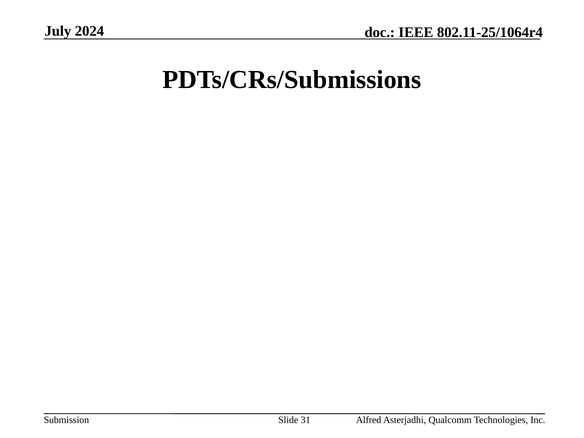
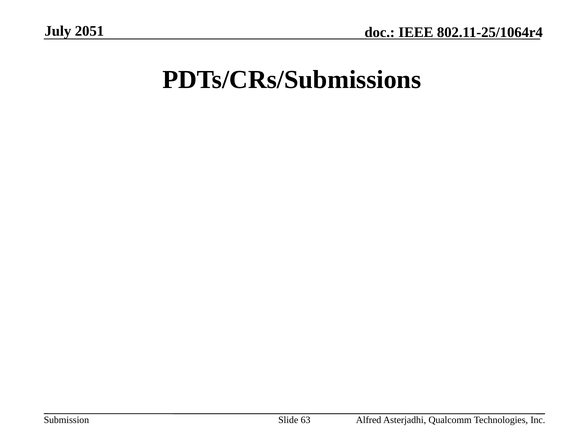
2024: 2024 -> 2051 (89, 31)
31: 31 -> 63 (306, 420)
